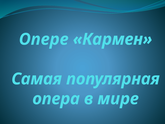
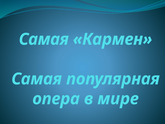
Опере: Опере -> Самая (44, 39)
